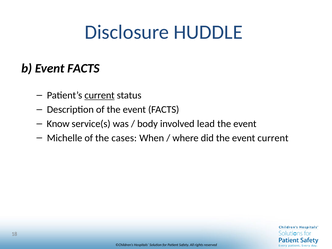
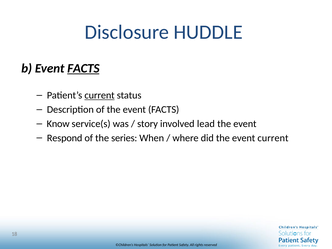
FACTS underline: none -> present (83, 68)
body: body -> story (148, 124)
Michelle: Michelle -> Respond (65, 138)
cases: cases -> series (124, 138)
